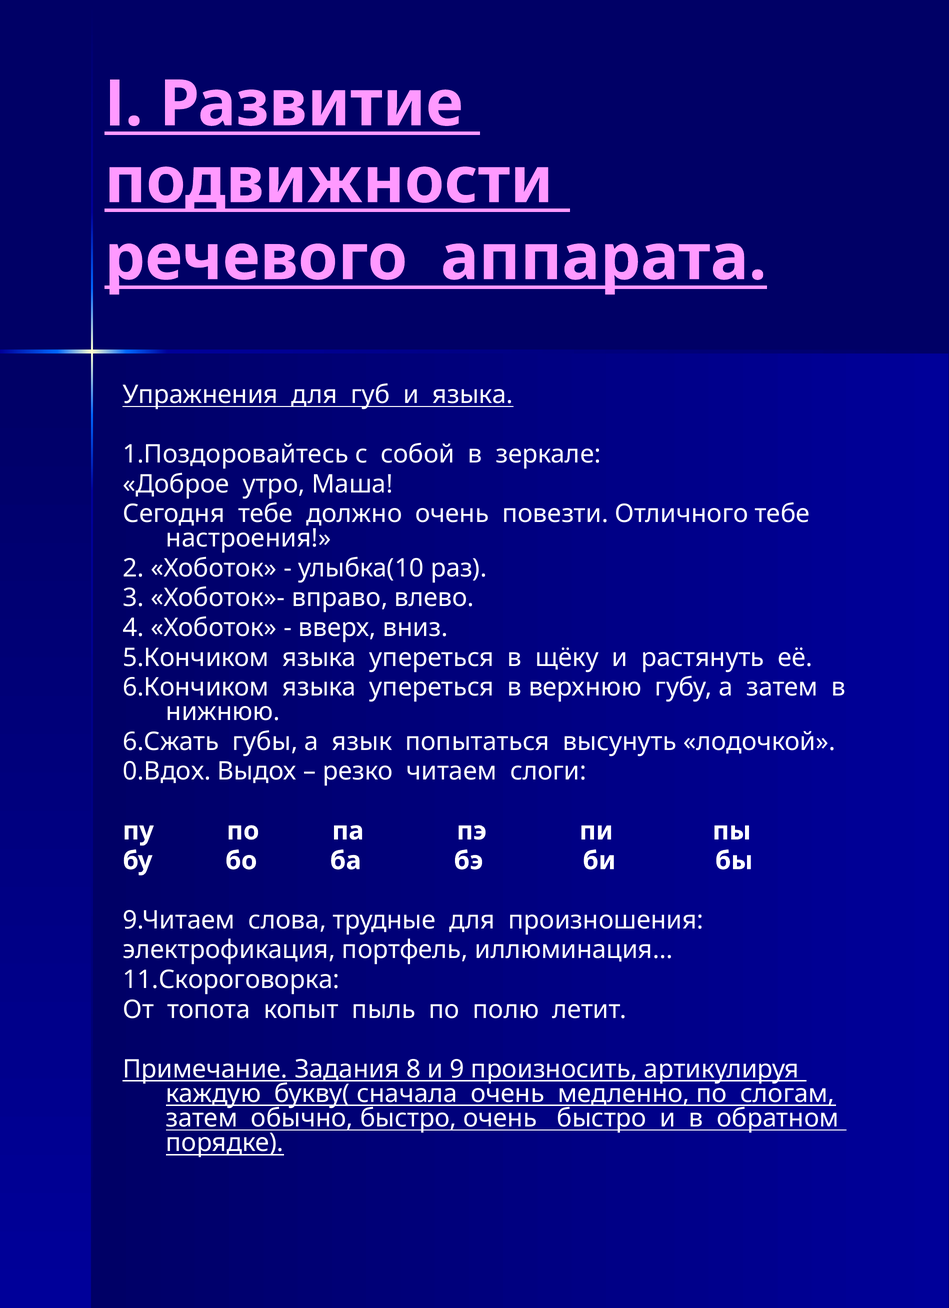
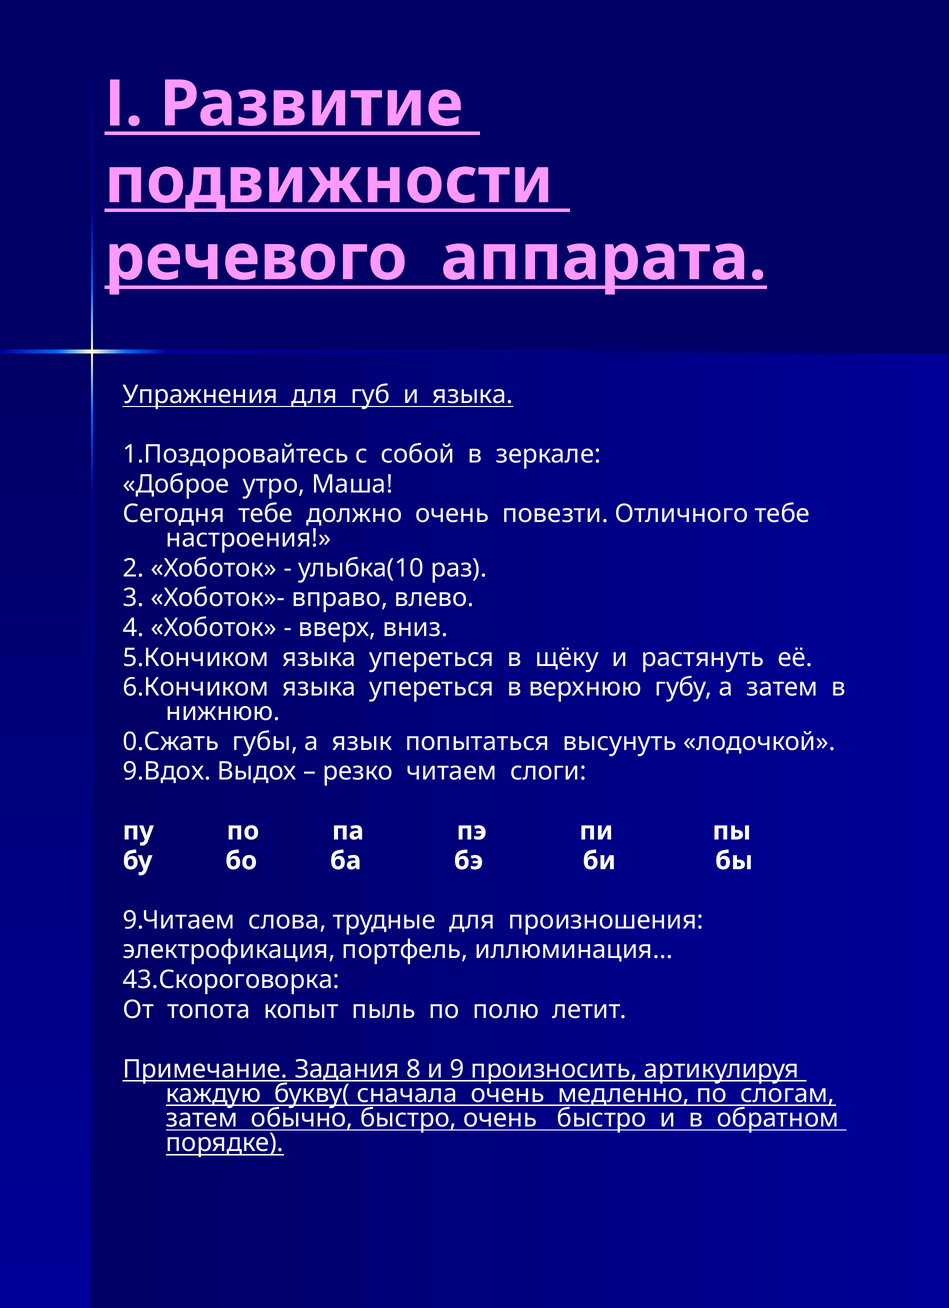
6.Сжать: 6.Сжать -> 0.Сжать (171, 741)
0.Вдох: 0.Вдох -> 9.Вдох (167, 771)
11.Скороговорка: 11.Скороговорка -> 43.Скороговорка (231, 979)
